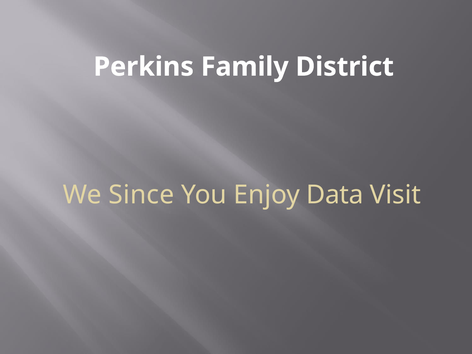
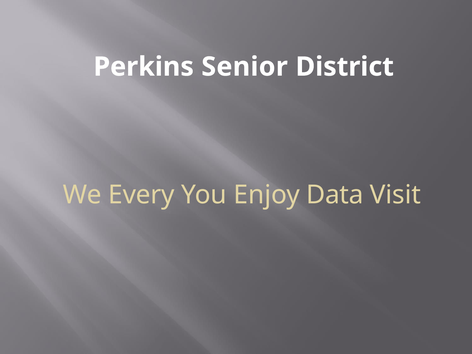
Family: Family -> Senior (245, 67)
Since: Since -> Every (141, 195)
